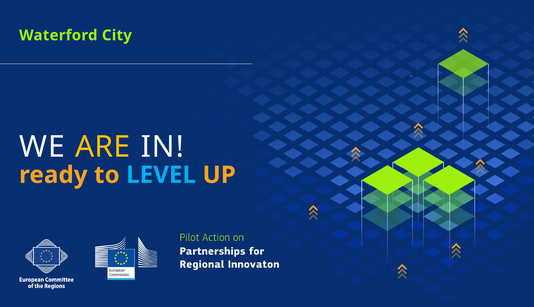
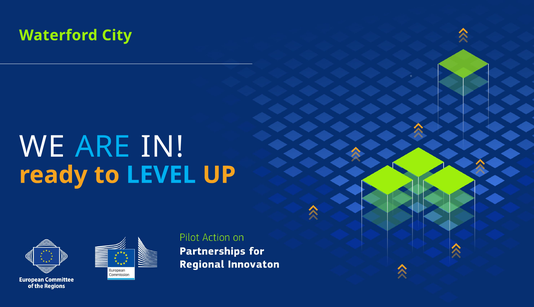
ARE colour: yellow -> light blue (103, 147)
